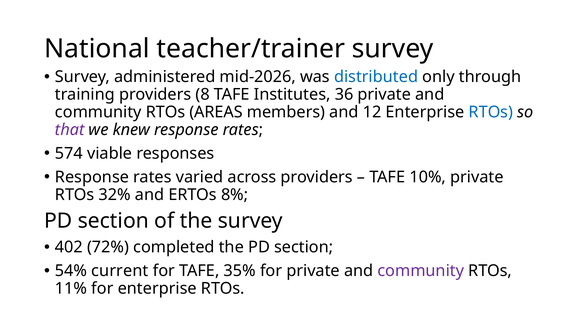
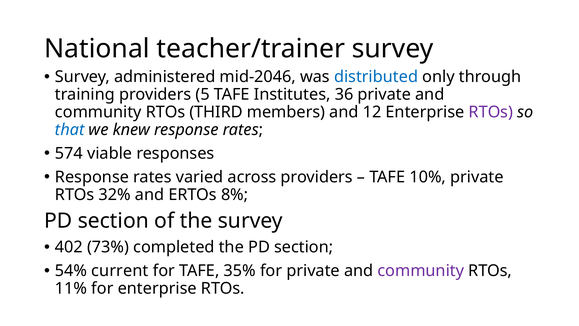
mid-2026: mid-2026 -> mid-2046 (258, 77)
8: 8 -> 5 (203, 94)
AREAS: AREAS -> THIRD (216, 112)
RTOs colour: blue -> purple (491, 112)
that colour: purple -> blue (70, 130)
72%: 72% -> 73% (108, 247)
